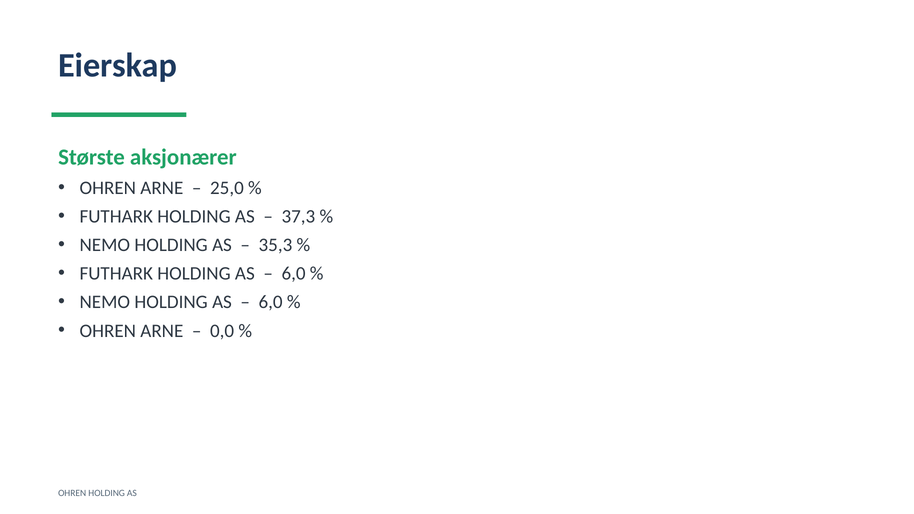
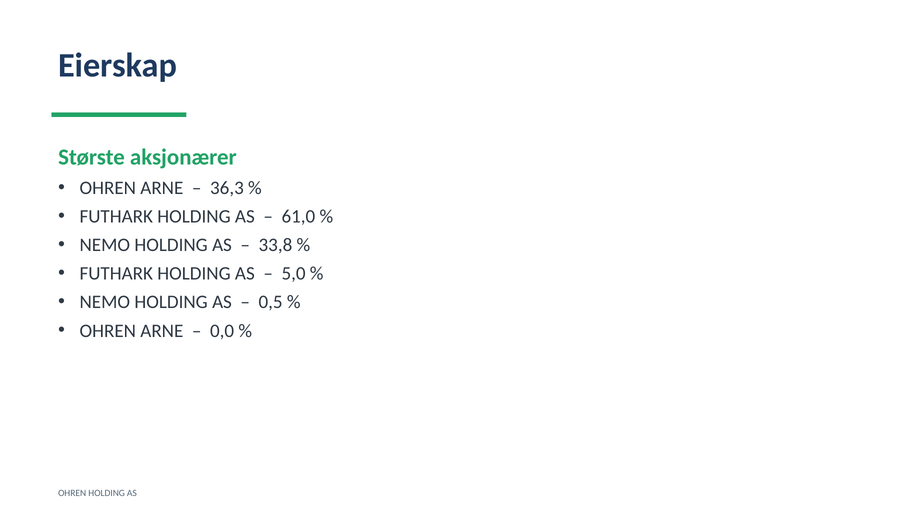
25,0: 25,0 -> 36,3 (227, 188)
37,3: 37,3 -> 61,0 (298, 217)
35,3: 35,3 -> 33,8 (275, 245)
6,0: 6,0 -> 5,0 (294, 274)
6,0: 6,0 -> 0,5 (271, 302)
